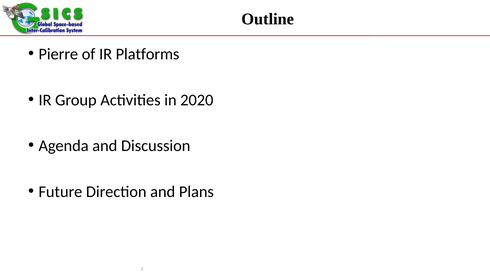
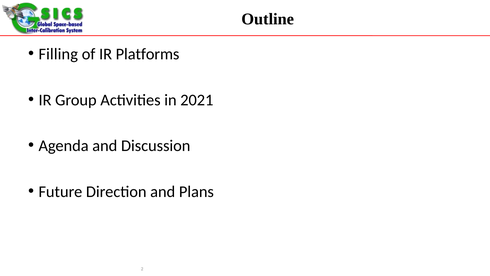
Pierre: Pierre -> Filling (58, 54)
2020: 2020 -> 2021 (197, 100)
